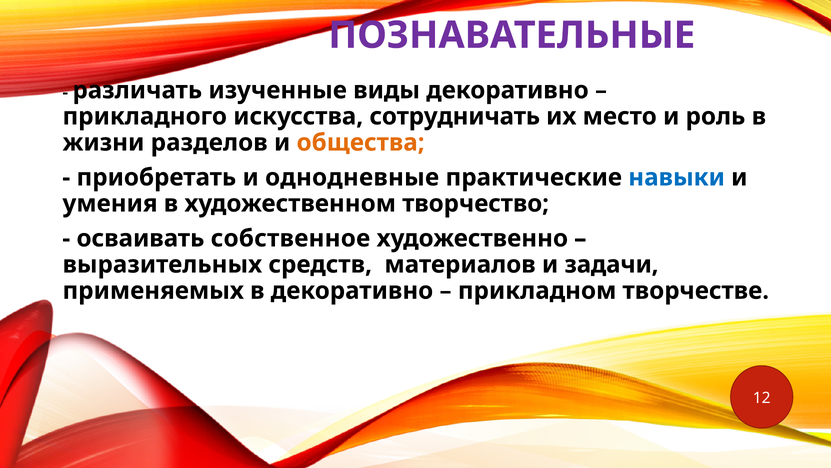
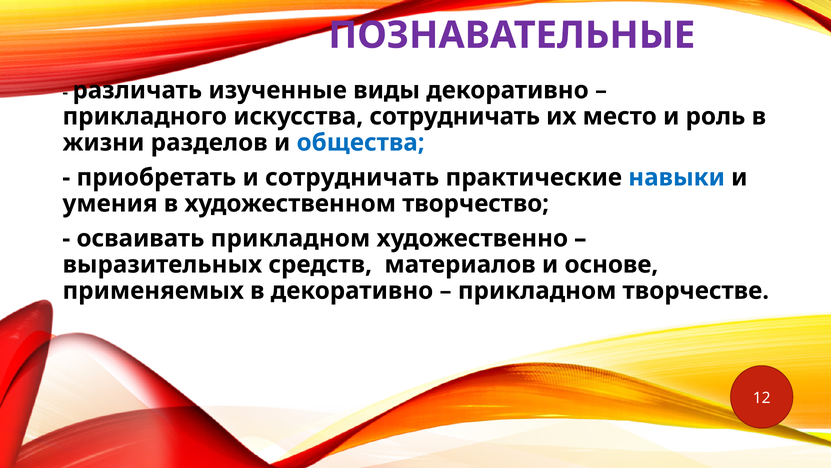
общества colour: orange -> blue (361, 142)
и однодневные: однодневные -> сотрудничать (352, 177)
осваивать собственное: собственное -> прикладном (290, 238)
задачи: задачи -> основе (611, 264)
